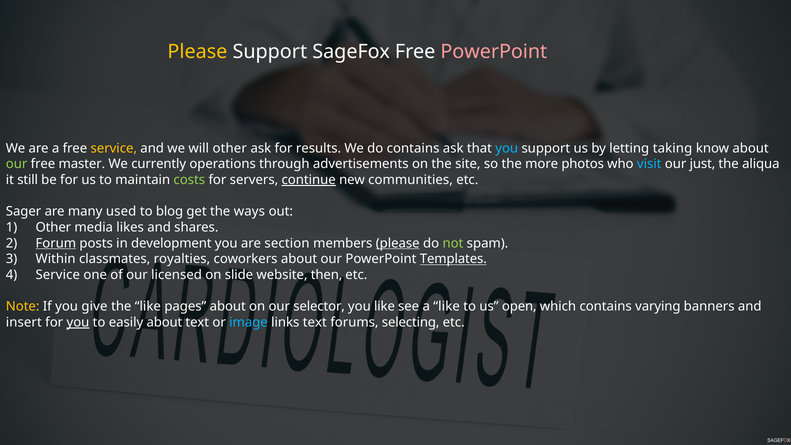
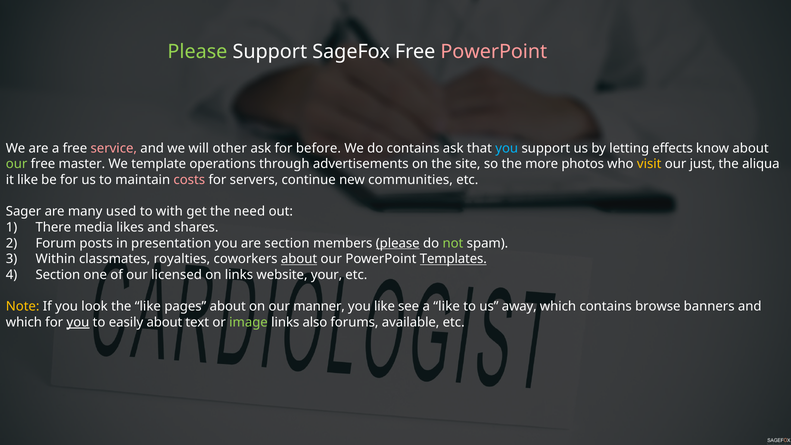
Please colour: yellow -> light green (197, 52)
service colour: yellow -> pink (114, 148)
results: results -> before (318, 148)
taking: taking -> effects (673, 148)
currently: currently -> template (159, 164)
visit colour: light blue -> yellow (649, 164)
it still: still -> like (28, 180)
costs colour: light green -> pink (189, 180)
continue underline: present -> none (309, 180)
blog: blog -> with (169, 212)
ways: ways -> need (249, 212)
Other: Other -> There (53, 227)
Forum underline: present -> none (56, 243)
development: development -> presentation (171, 243)
about underline: none -> present (299, 259)
Service: Service -> Section (58, 275)
on slide: slide -> links (239, 275)
then: then -> your (327, 275)
give: give -> look (95, 306)
selector: selector -> manner (319, 306)
open: open -> away (519, 306)
varying: varying -> browse (658, 306)
insert: insert -> which (24, 322)
image colour: light blue -> light green (249, 322)
links text: text -> also (315, 322)
selecting: selecting -> available (411, 322)
